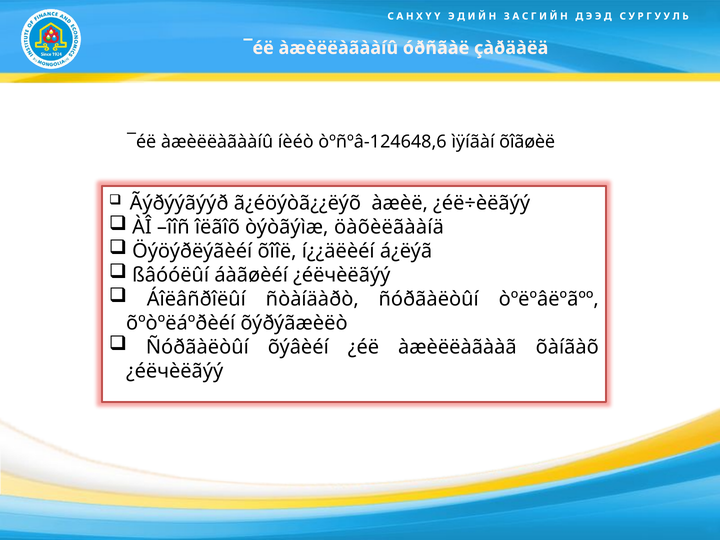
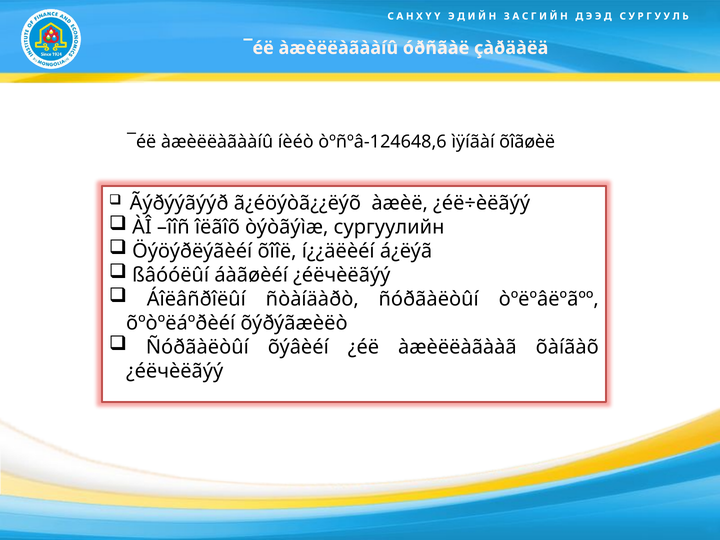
öàõèëãààíä: öàõèëãààíä -> сургуулийн (389, 227)
